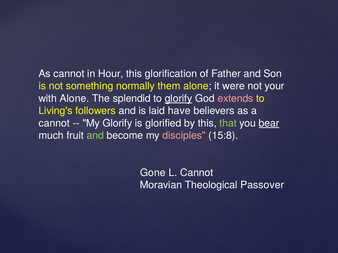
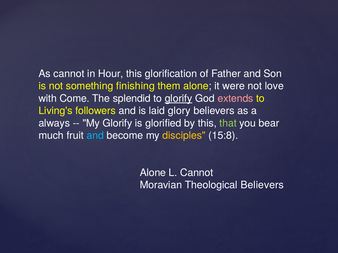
normally: normally -> finishing (135, 86)
your: your -> love (274, 86)
with Alone: Alone -> Come (75, 99)
have: have -> glory (179, 111)
cannot: cannot -> always (54, 123)
bear underline: present -> none (269, 123)
and colour: light green -> light blue (95, 136)
disciples colour: pink -> yellow (184, 136)
Gone: Gone -> Alone (153, 173)
Theological Passover: Passover -> Believers (262, 185)
